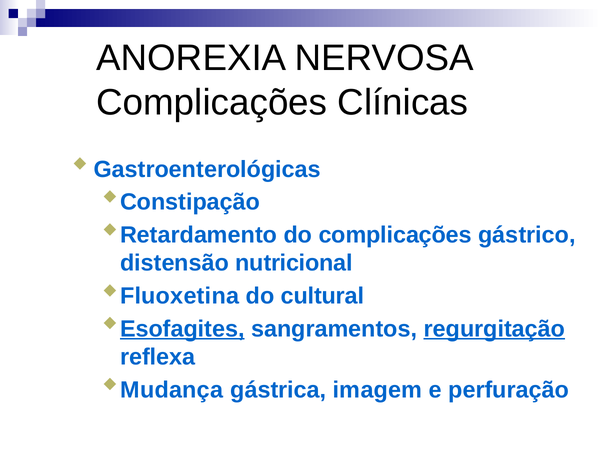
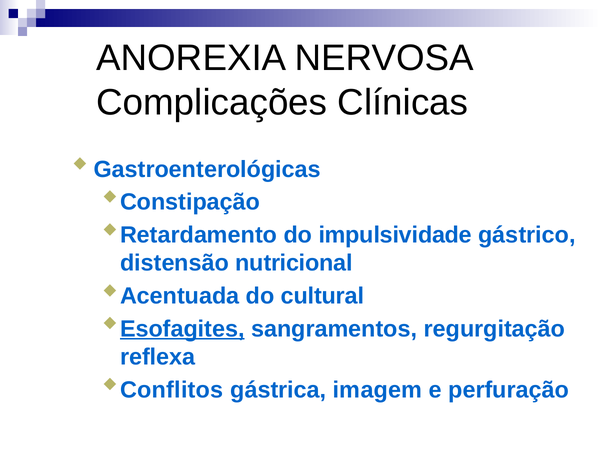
do complicações: complicações -> impulsividade (395, 235)
Fluoxetina: Fluoxetina -> Acentuada (180, 296)
regurgitação underline: present -> none (494, 328)
Mudança: Mudança -> Conflitos (172, 389)
